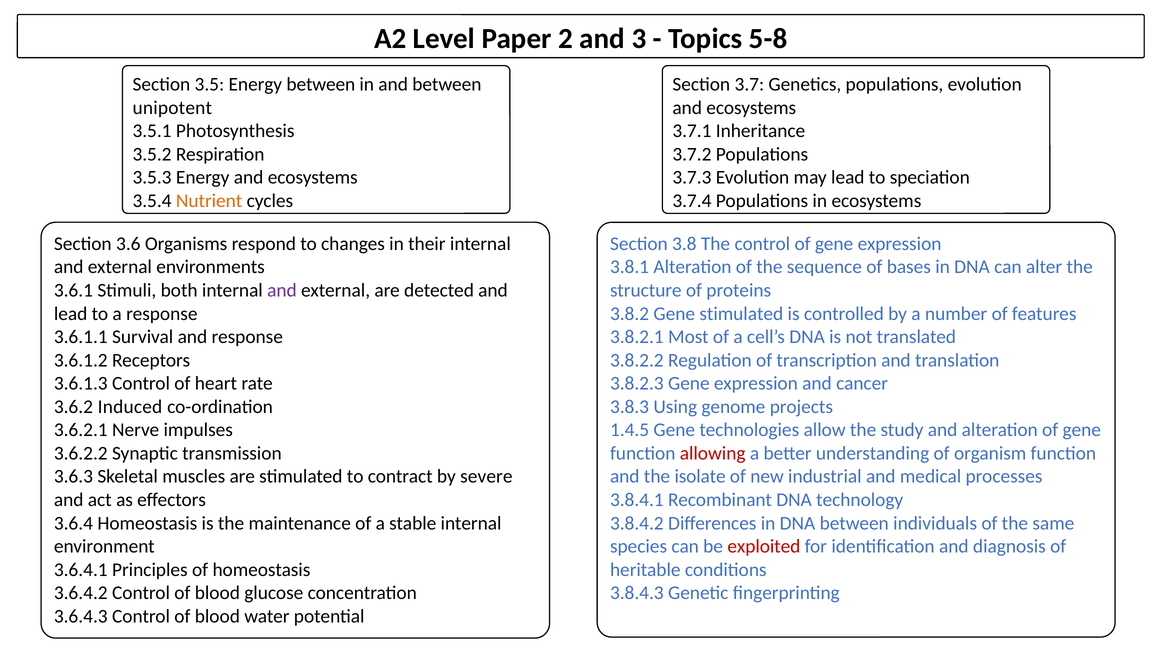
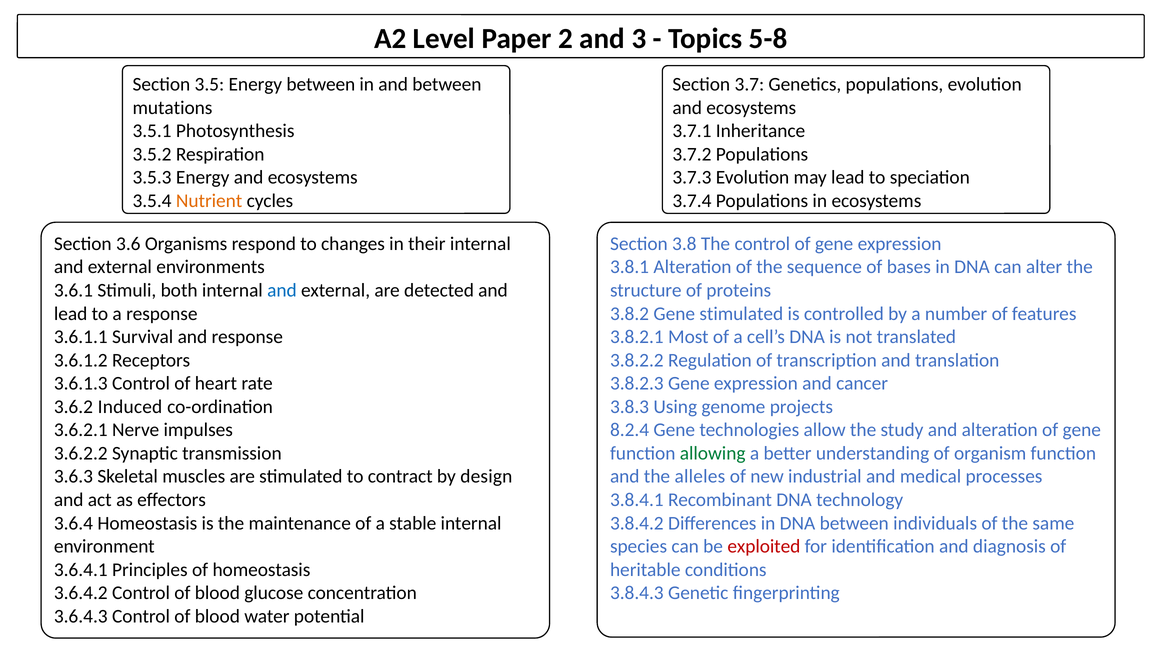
unipotent: unipotent -> mutations (172, 108)
and colour: purple -> blue (282, 290)
1.4.5: 1.4.5 -> 8.2.4 (630, 430)
allowing colour: red -> green (713, 453)
severe: severe -> design (486, 476)
isolate: isolate -> alleles (700, 476)
